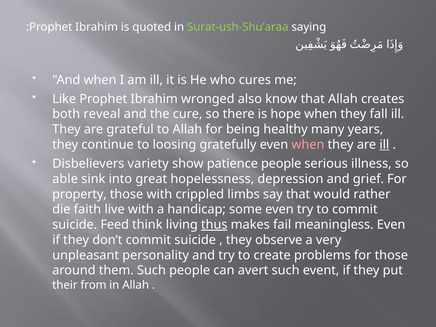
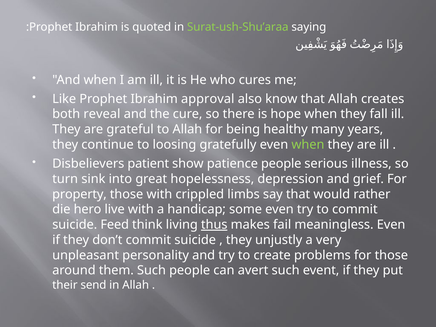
wronged: wronged -> approval (208, 99)
when colour: pink -> light green (308, 145)
ill underline: present -> none (384, 145)
variety: variety -> patient (148, 164)
able: able -> turn (65, 179)
faith: faith -> hero (88, 209)
observe: observe -> unjustly (279, 240)
from: from -> send (93, 285)
